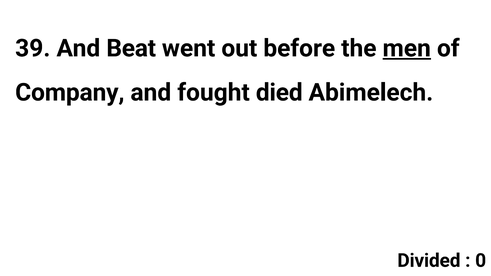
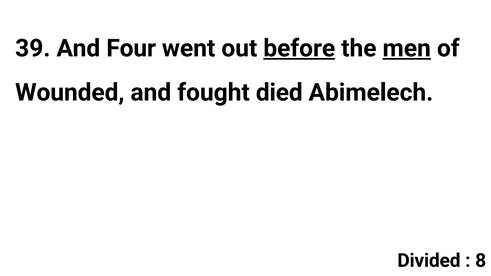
Beat: Beat -> Four (131, 48)
before underline: none -> present (299, 48)
Company: Company -> Wounded (70, 93)
0: 0 -> 8 (481, 261)
